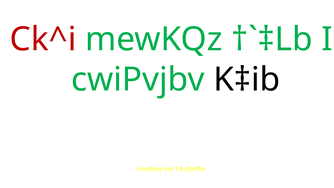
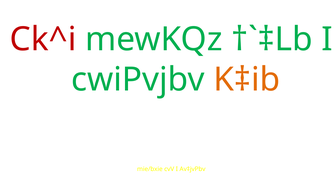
K‡ib colour: black -> orange (247, 80)
